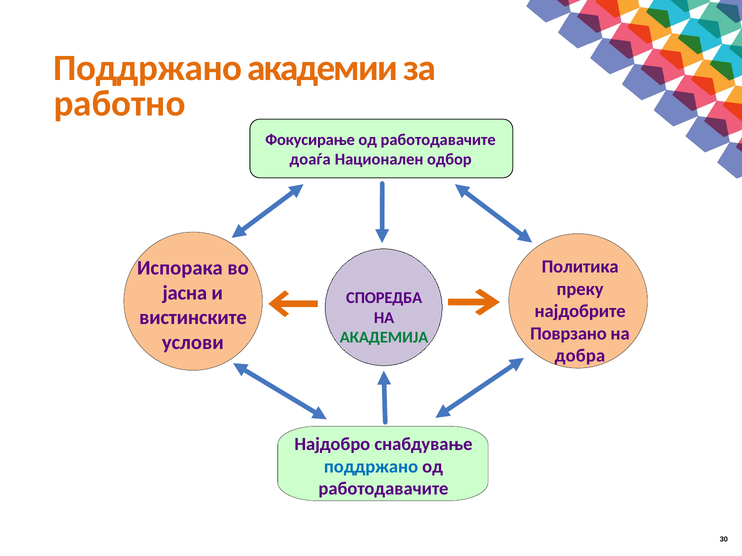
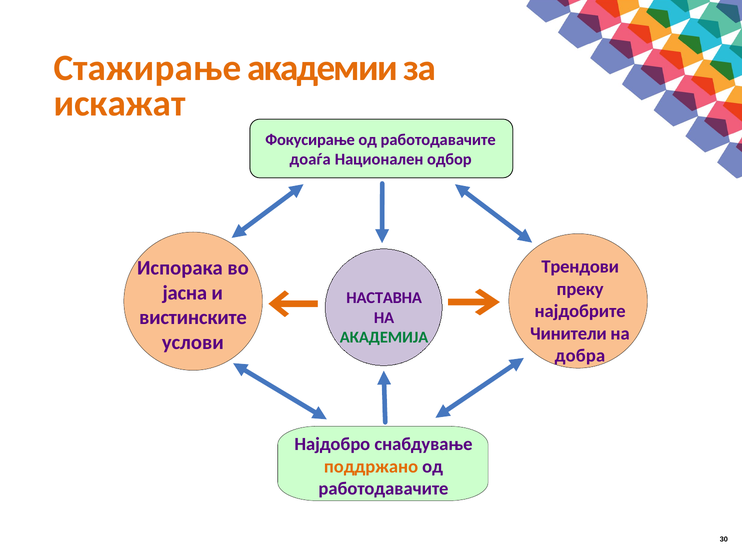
Поддржано: Поддржано -> Стажирање (148, 68)
работно: работно -> искажат (120, 103)
Политика: Политика -> Трендови (580, 267)
СПОРЕДБА: СПОРЕДБА -> НАСТАВНА (384, 298)
Поврзано: Поврзано -> Чинители (568, 334)
поддржано colour: blue -> orange (371, 467)
